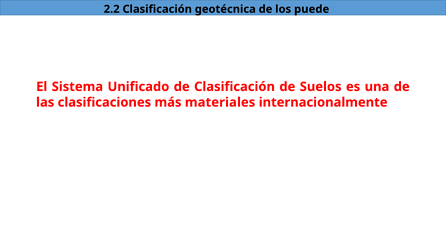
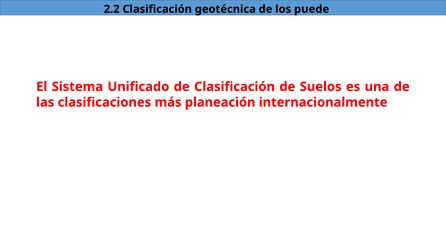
materiales: materiales -> planeación (220, 102)
